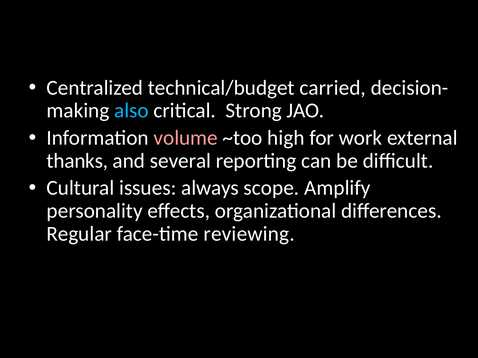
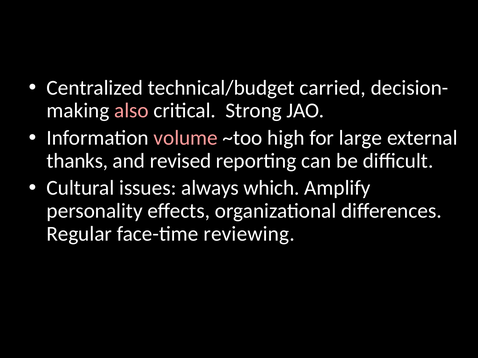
also colour: light blue -> pink (132, 111)
work: work -> large (360, 138)
several: several -> revised (181, 161)
scope: scope -> which (272, 188)
